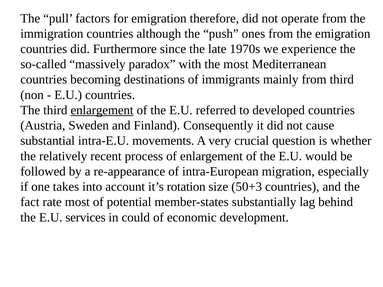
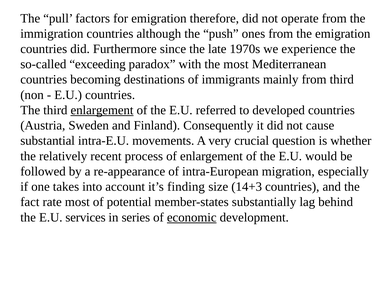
massively: massively -> exceeding (98, 64)
rotation: rotation -> finding (186, 187)
50+3: 50+3 -> 14+3 (247, 187)
could: could -> series (136, 217)
economic underline: none -> present (192, 217)
